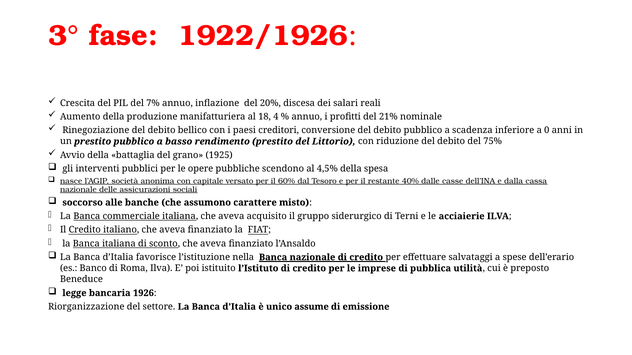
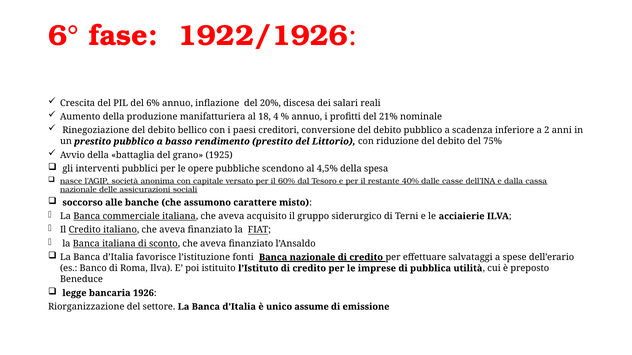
3°: 3° -> 6° (64, 36)
7%: 7% -> 6% (153, 103)
0: 0 -> 2 (547, 131)
nella: nella -> fonti (243, 258)
